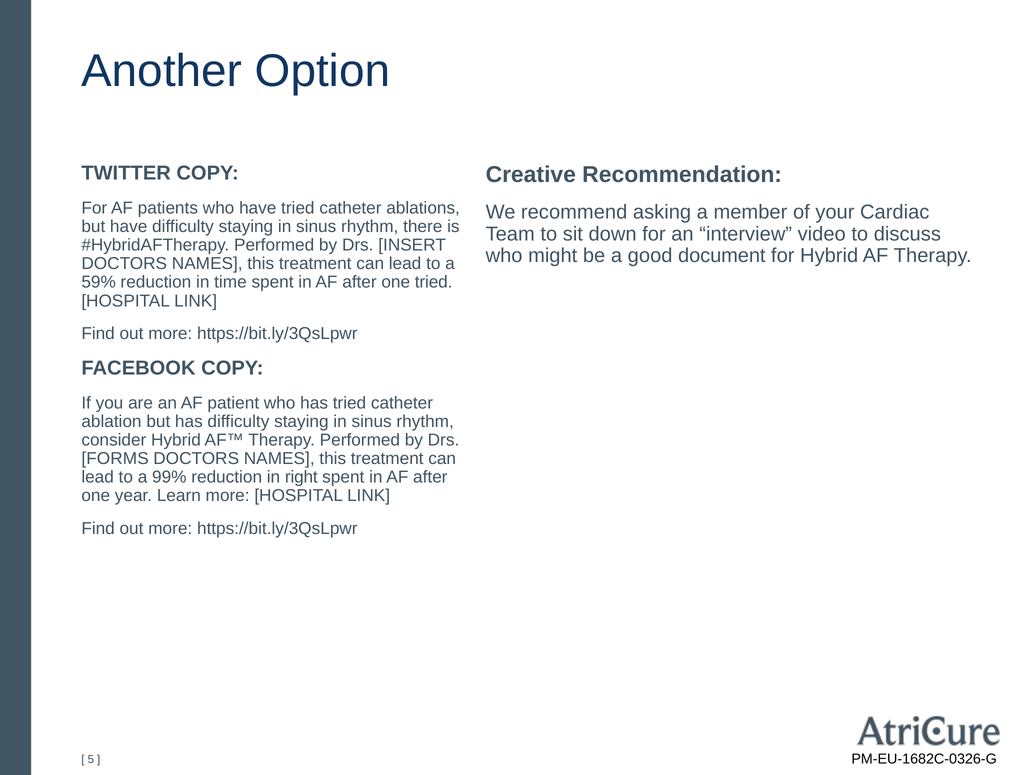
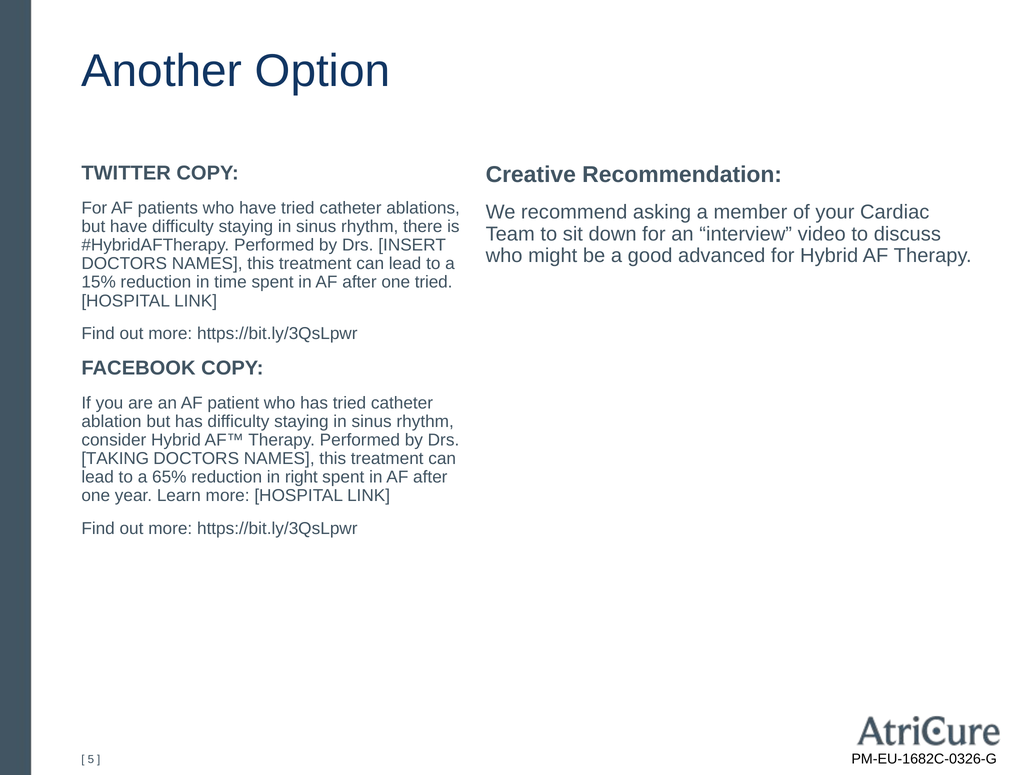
document: document -> advanced (722, 256)
59%: 59% -> 15% (99, 282)
FORMS: FORMS -> TAKING (115, 459)
99%: 99% -> 65% (169, 478)
